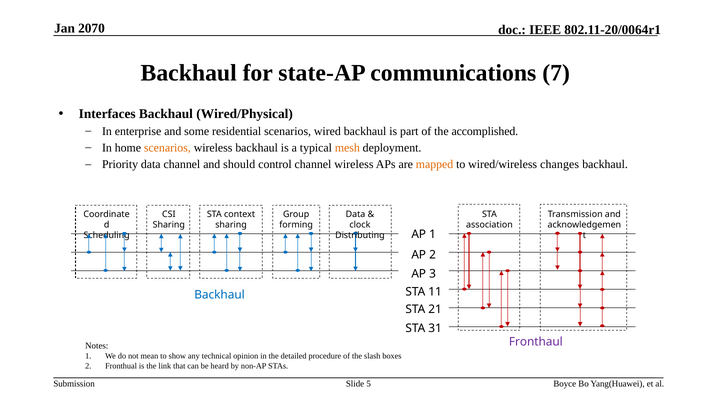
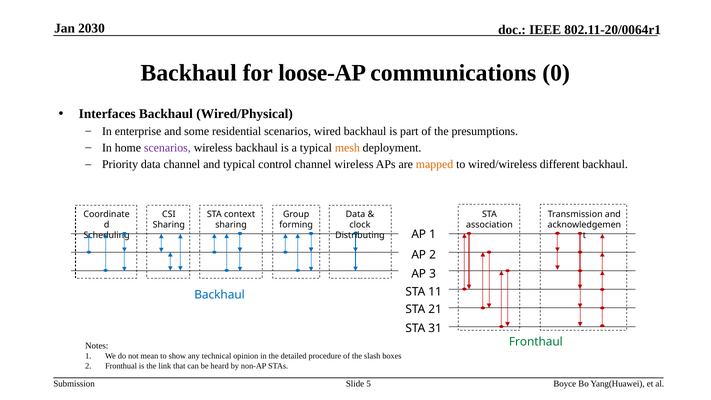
2070: 2070 -> 2030 (91, 28)
state-AP: state-AP -> loose-AP (322, 73)
7: 7 -> 0 (556, 73)
accomplished: accomplished -> presumptions (485, 131)
scenarios colour: orange -> purple (167, 148)
and should: should -> typical (239, 164)
changes: changes -> different (560, 164)
Fronthaul colour: purple -> green (536, 342)
